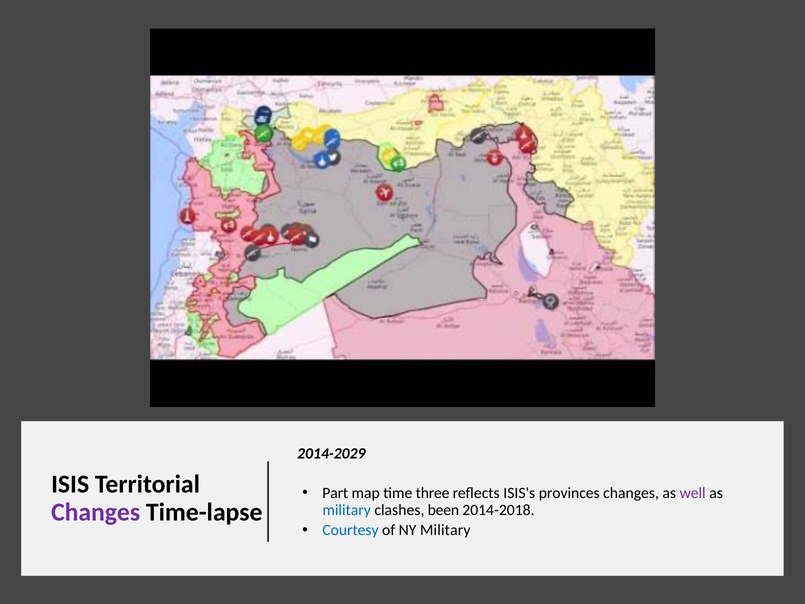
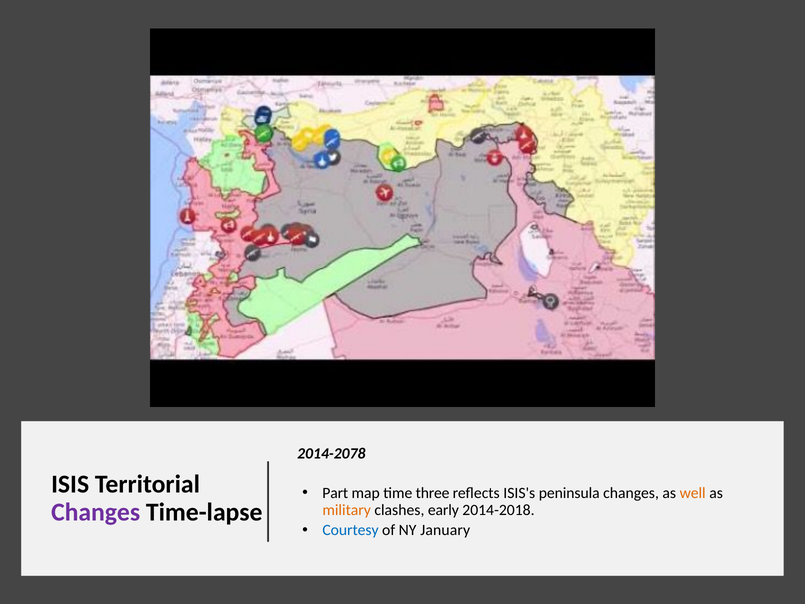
2014-2029: 2014-2029 -> 2014-2078 (331, 454)
provinces: provinces -> peninsula (569, 493)
well colour: purple -> orange (693, 493)
military colour: blue -> orange (347, 510)
been: been -> early (443, 510)
NY Military: Military -> January (445, 530)
